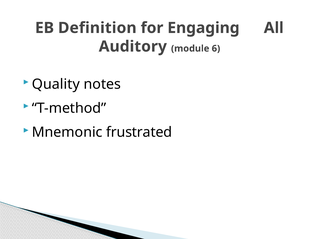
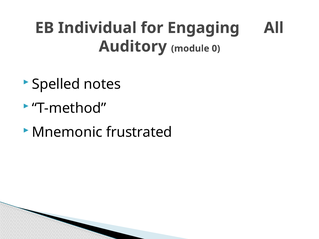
Definition: Definition -> Individual (97, 28)
6: 6 -> 0 (216, 49)
Quality: Quality -> Spelled (56, 84)
